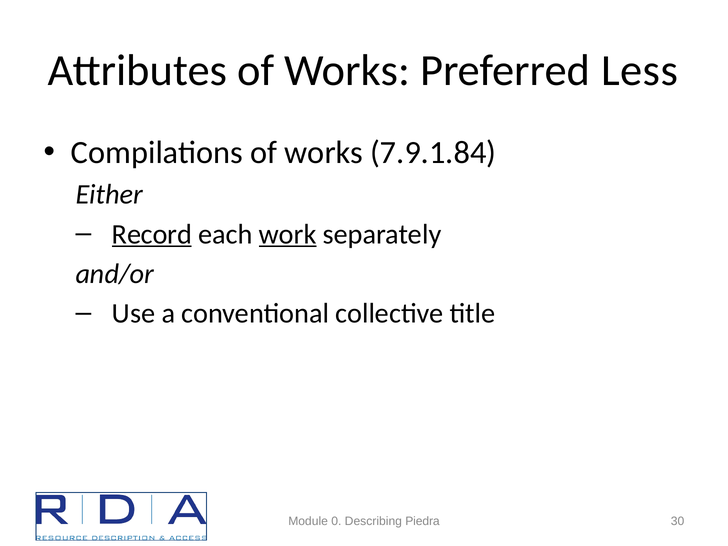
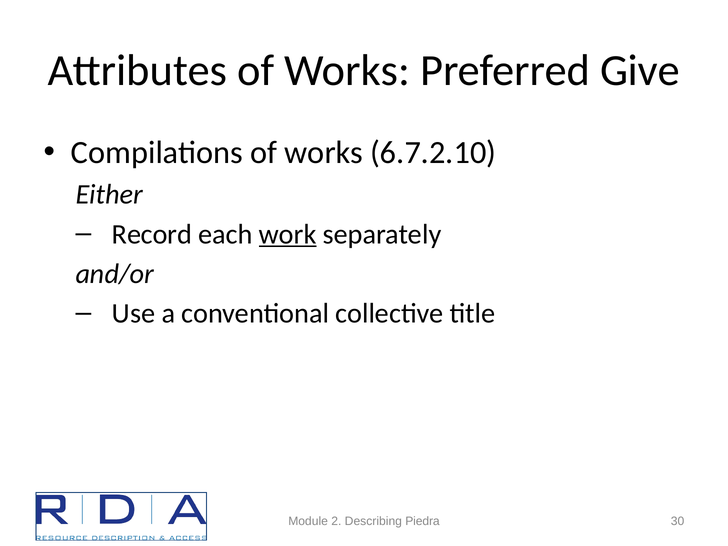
Less: Less -> Give (640, 70)
7.9.1.84: 7.9.1.84 -> 6.7.2.10 (433, 153)
Record underline: present -> none (152, 234)
0: 0 -> 2 (336, 521)
